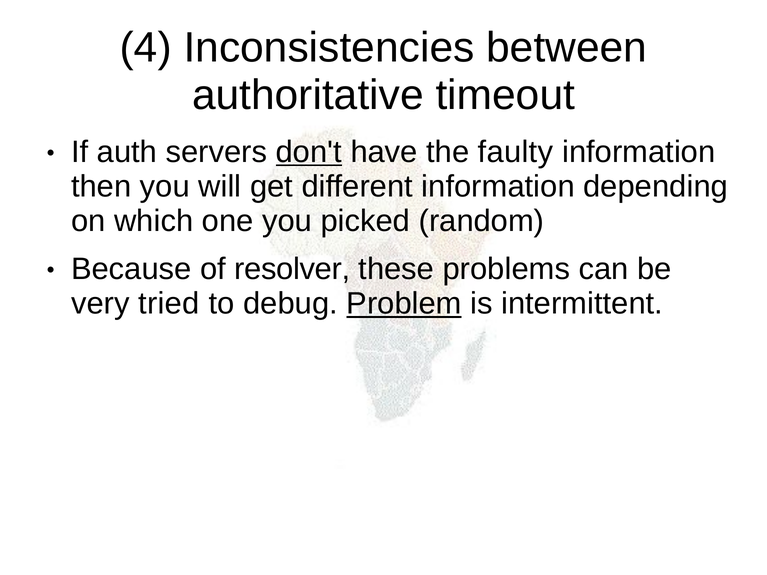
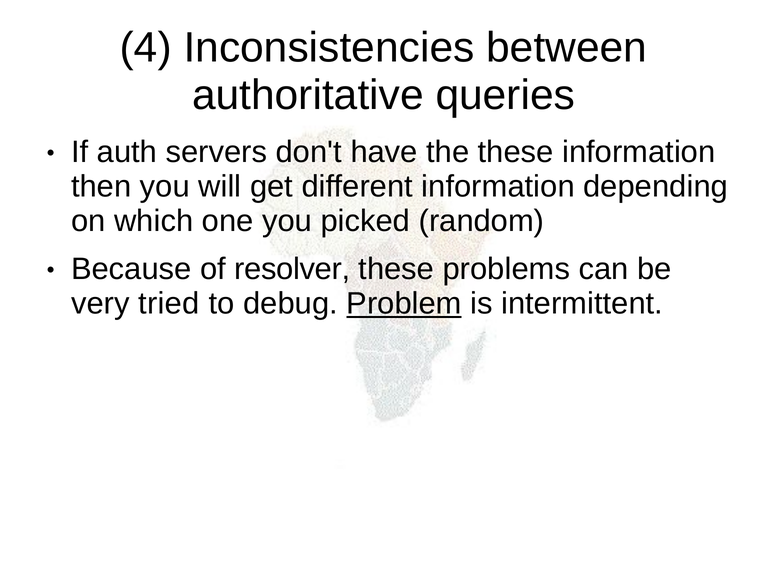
timeout: timeout -> queries (505, 95)
don't underline: present -> none (309, 152)
the faulty: faulty -> these (516, 152)
